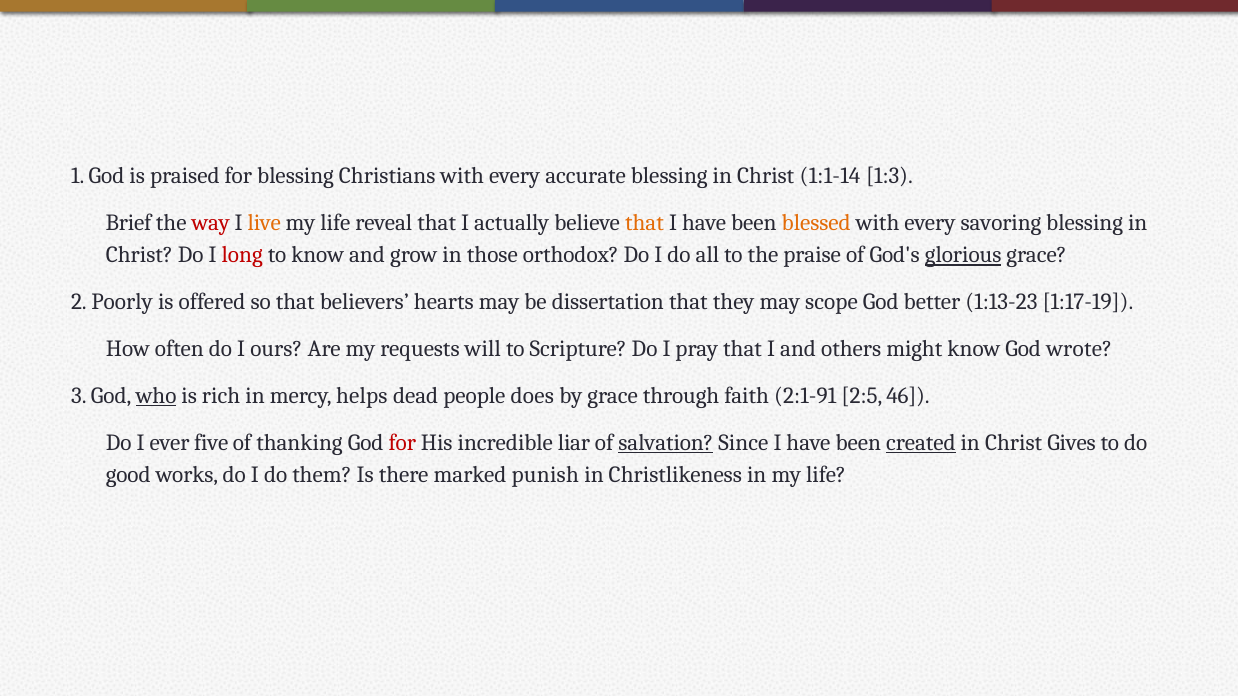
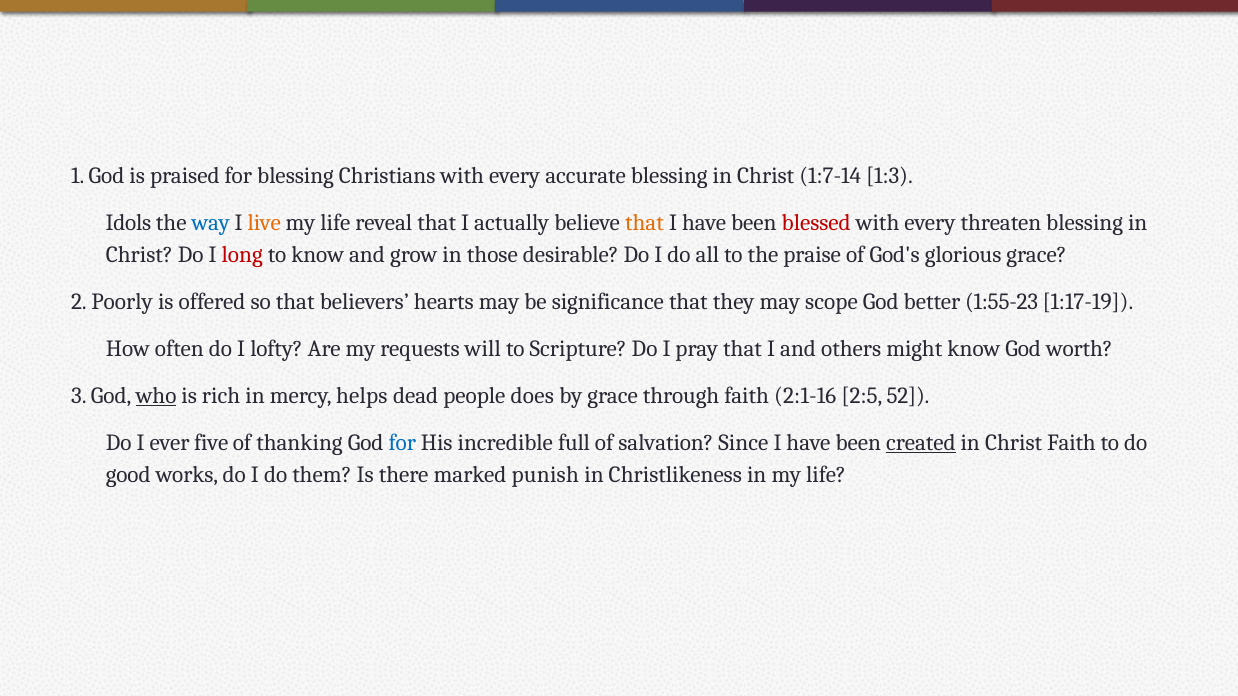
1:1-14: 1:1-14 -> 1:7-14 (830, 176)
Brief: Brief -> Idols (128, 223)
way colour: red -> blue (211, 223)
blessed colour: orange -> red (816, 223)
savoring: savoring -> threaten (1001, 223)
orthodox: orthodox -> desirable (571, 255)
glorious underline: present -> none (963, 255)
dissertation: dissertation -> significance (608, 302)
1:13-23: 1:13-23 -> 1:55-23 (1002, 302)
ours: ours -> lofty (276, 349)
wrote: wrote -> worth (1079, 349)
2:1-91: 2:1-91 -> 2:1-16 (805, 396)
46: 46 -> 52 (908, 396)
for colour: red -> blue (402, 443)
liar: liar -> full (574, 443)
salvation underline: present -> none (666, 443)
Christ Gives: Gives -> Faith (1071, 443)
